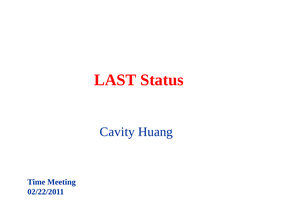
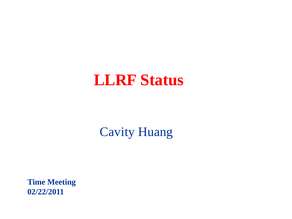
LAST: LAST -> LLRF (115, 80)
